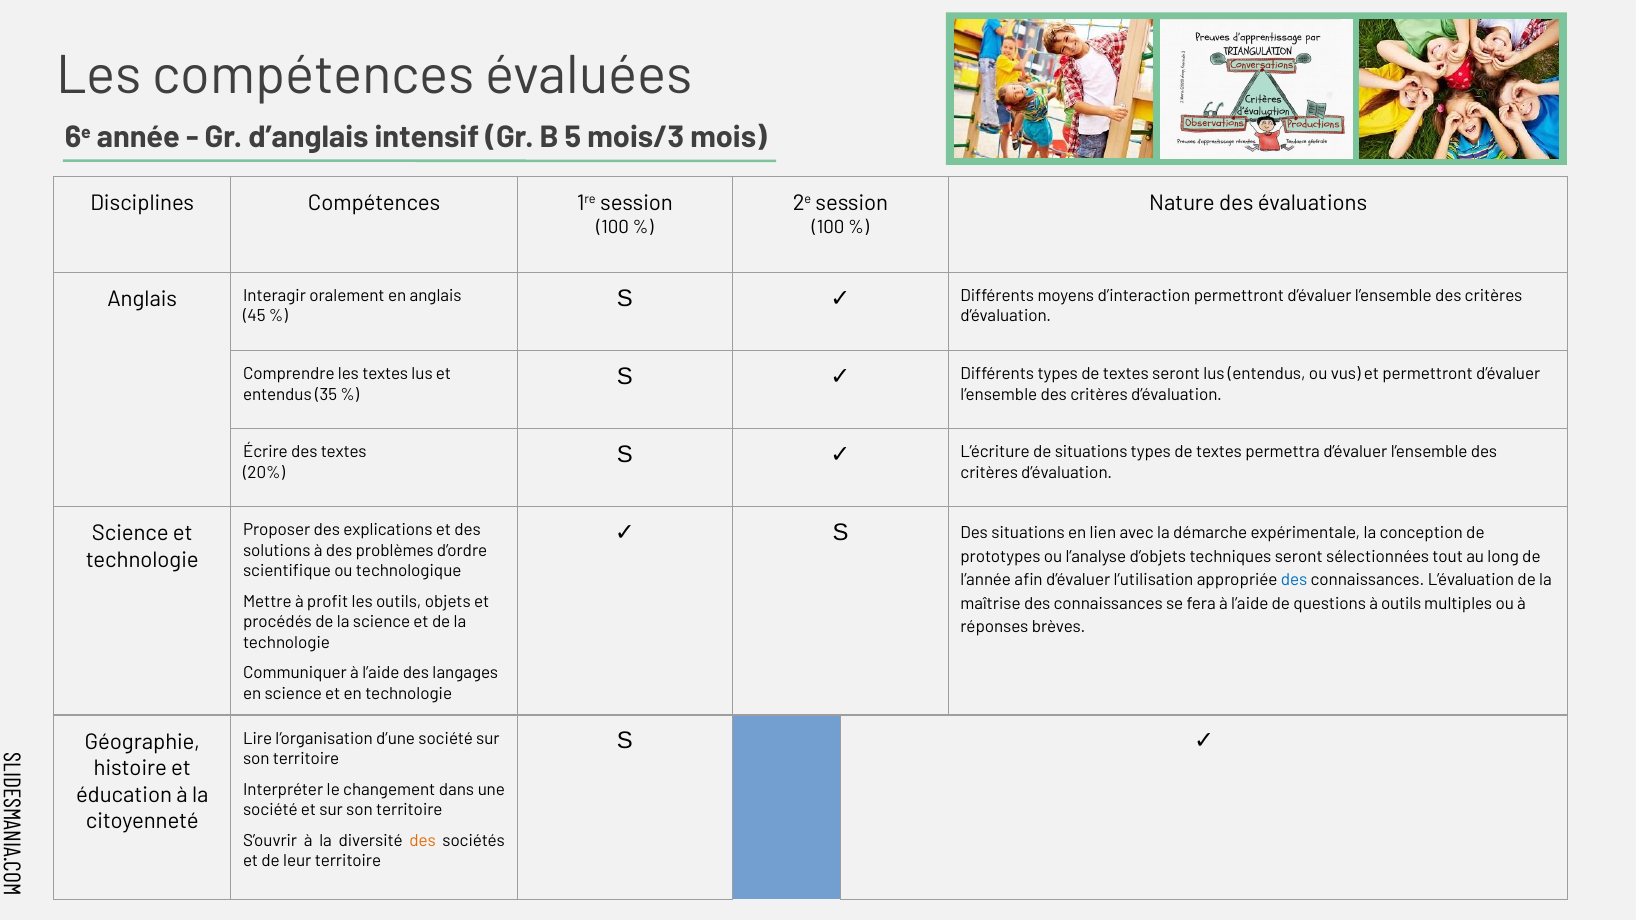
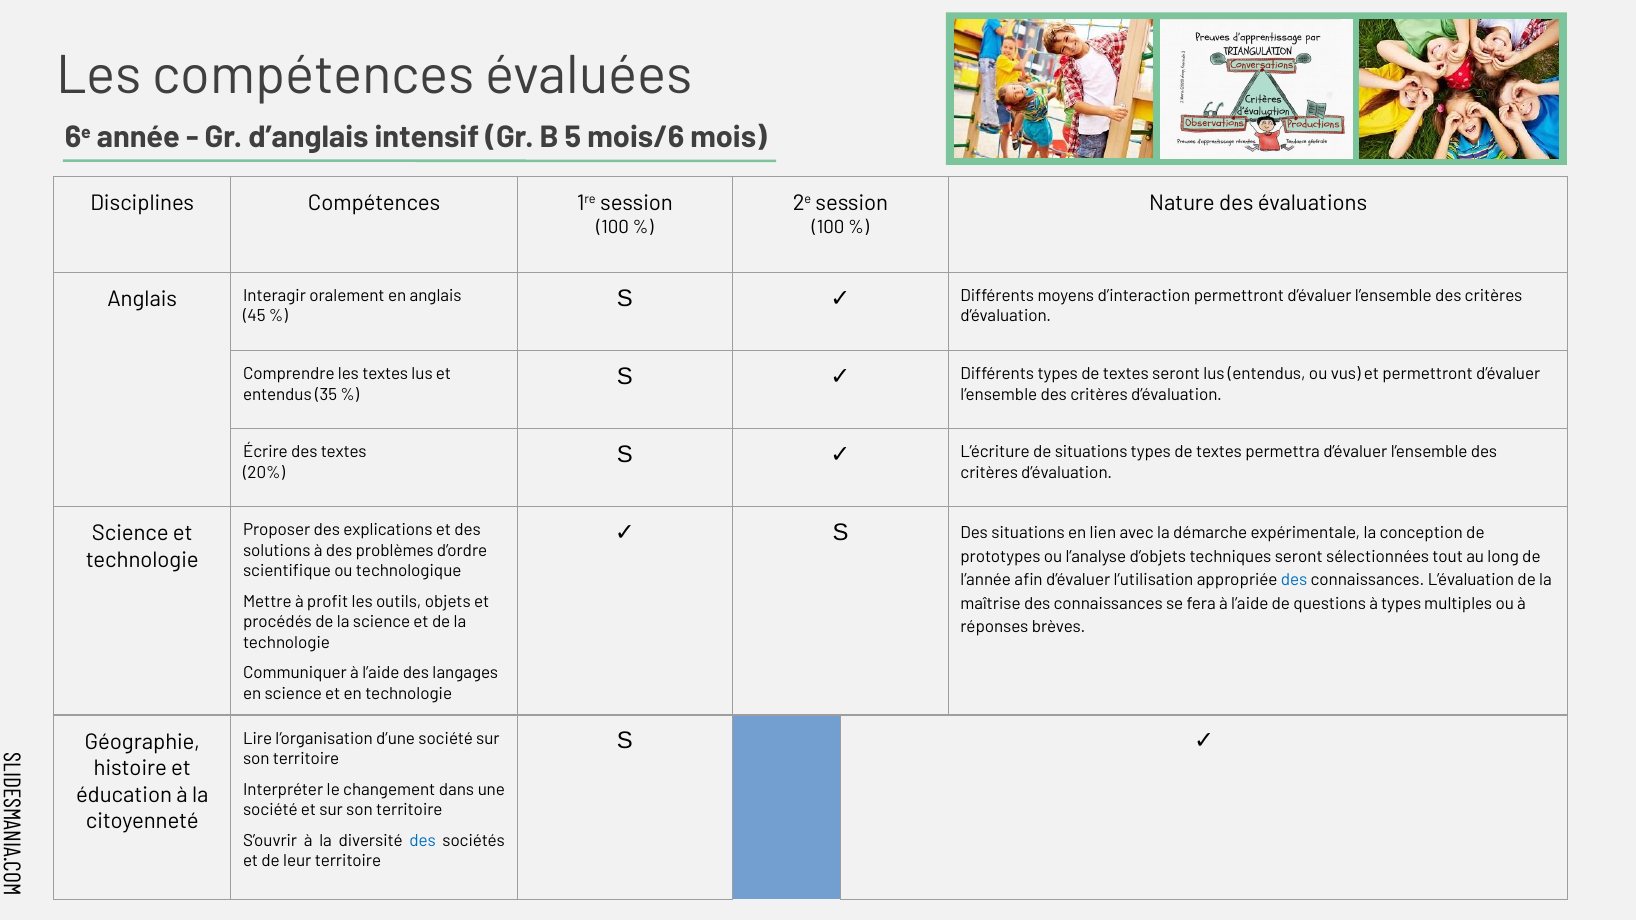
mois/3: mois/3 -> mois/6 (636, 138)
à outils: outils -> types (1401, 604)
des colour: orange -> blue (423, 841)
